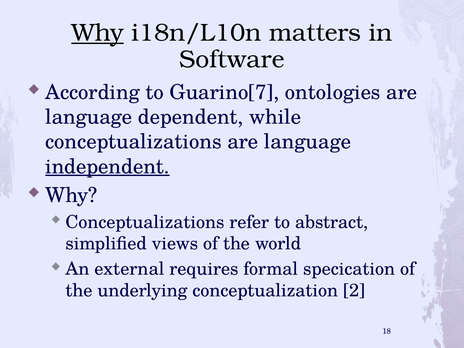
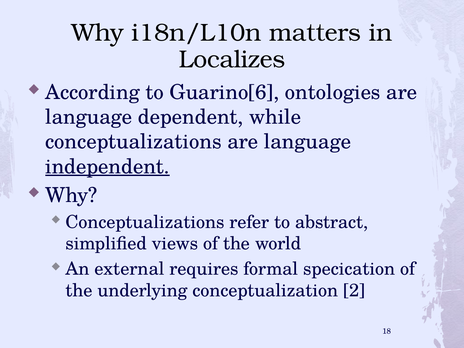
Why underline: present -> none (98, 33)
Software: Software -> Localizes (232, 59)
Guarino[7: Guarino[7 -> Guarino[6 (224, 92)
